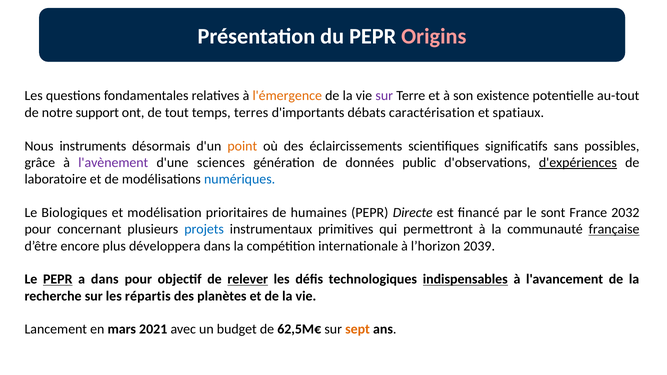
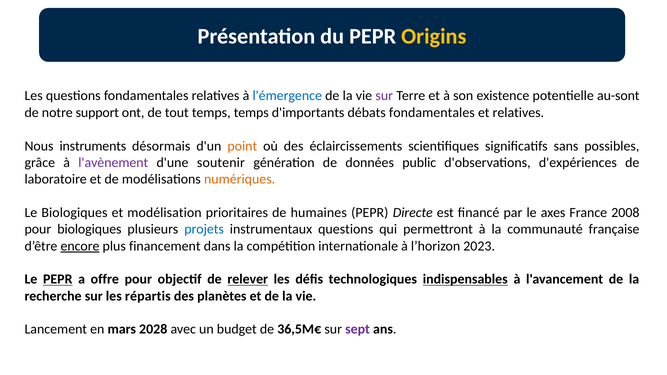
Origins colour: pink -> yellow (434, 36)
l'émergence colour: orange -> blue (287, 96)
au-tout: au-tout -> au-sont (618, 96)
temps terres: terres -> temps (251, 113)
débats caractérisation: caractérisation -> fondamentales (432, 113)
et spatiaux: spatiaux -> relatives (518, 113)
sciences: sciences -> soutenir (221, 163)
d'expériences underline: present -> none (578, 163)
numériques colour: blue -> orange (240, 179)
sont: sont -> axes (553, 213)
2032: 2032 -> 2008 (625, 213)
pour concernant: concernant -> biologiques (89, 229)
instrumentaux primitives: primitives -> questions (346, 229)
française underline: present -> none (614, 229)
encore underline: none -> present (80, 246)
développera: développera -> financement (165, 246)
2039: 2039 -> 2023 (479, 246)
a dans: dans -> offre (105, 279)
2021: 2021 -> 2028 (153, 329)
62,5M€: 62,5M€ -> 36,5M€ (299, 329)
sept colour: orange -> purple (358, 329)
